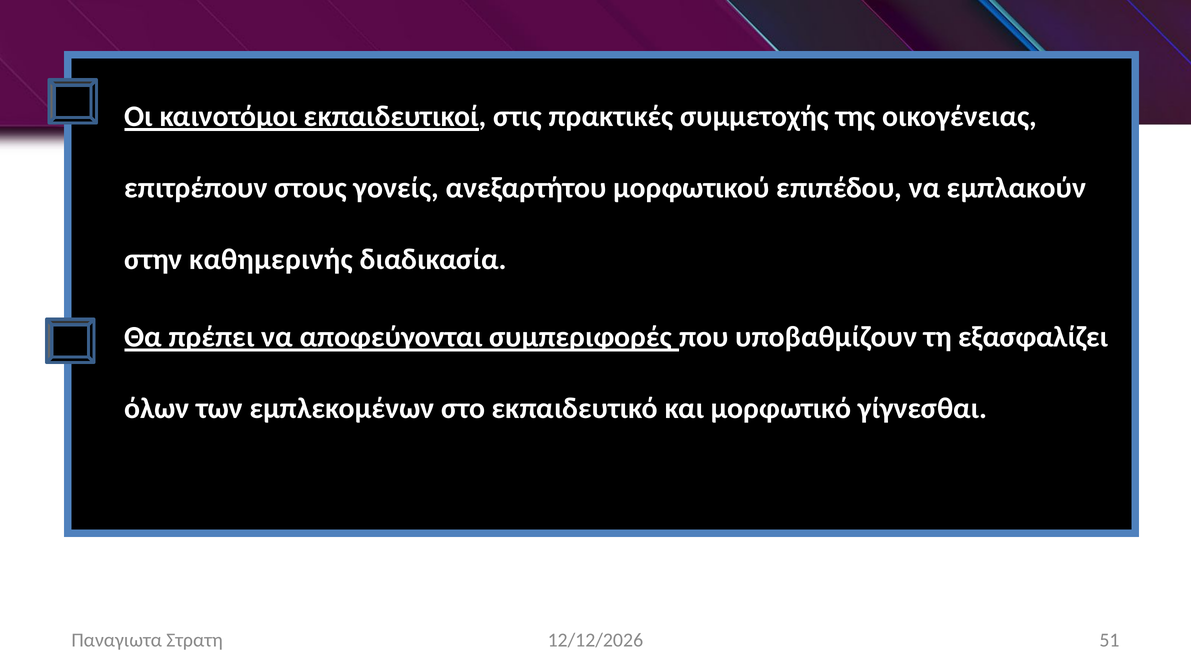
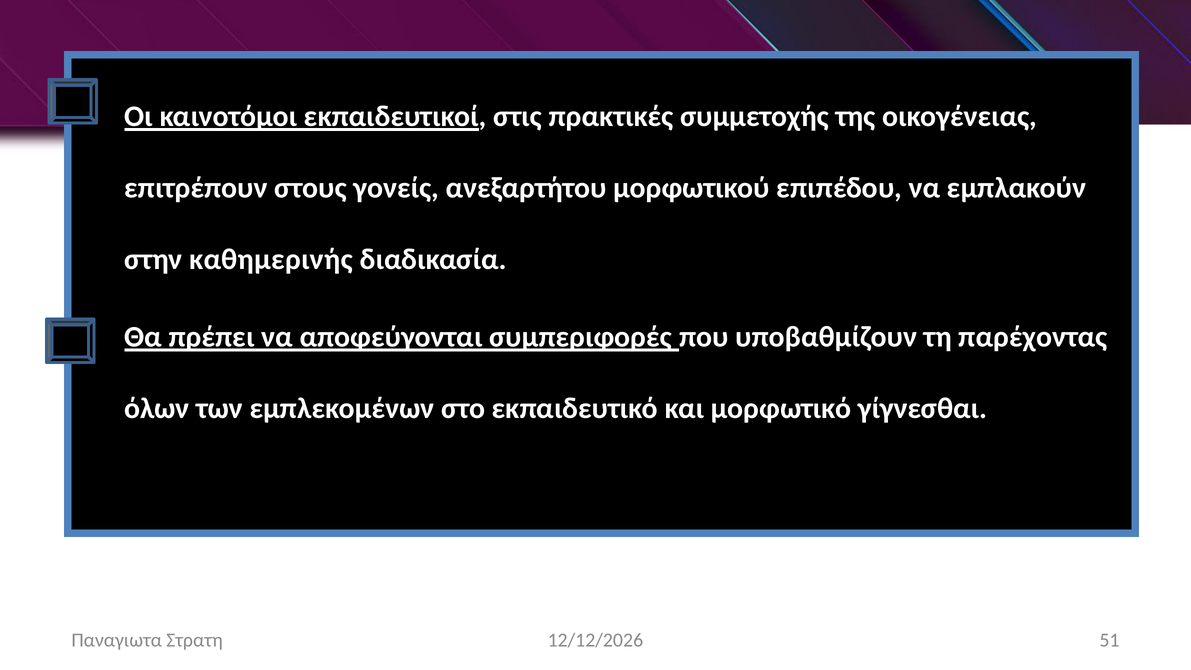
εξασφαλίζει: εξασφαλίζει -> παρέχοντας (1033, 337)
